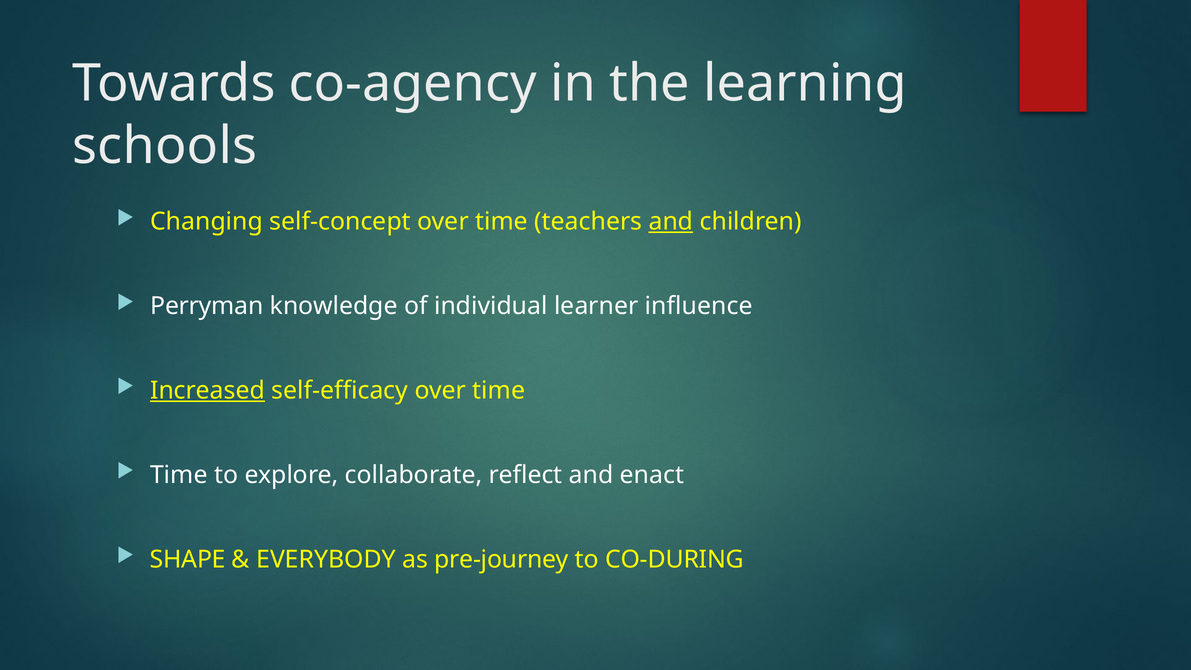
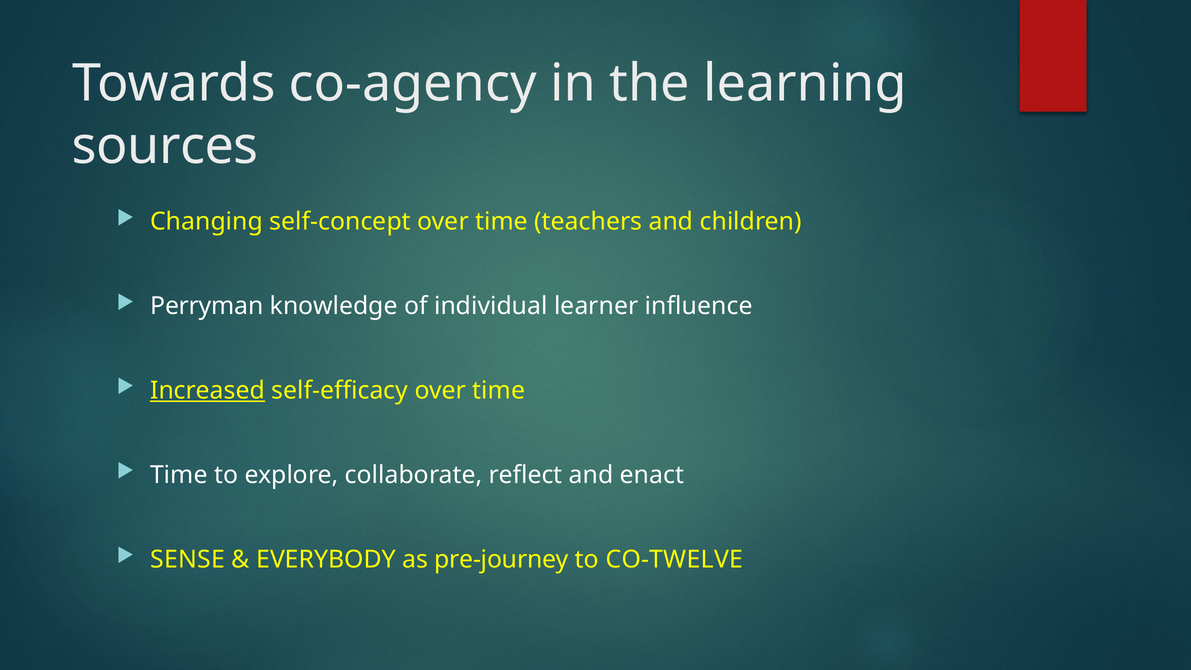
schools: schools -> sources (165, 146)
and underline: present -> none (671, 222)
SHAPE: SHAPE -> SENSE (188, 559)
CO-DURING: CO-DURING -> CO-TWELVE (674, 559)
